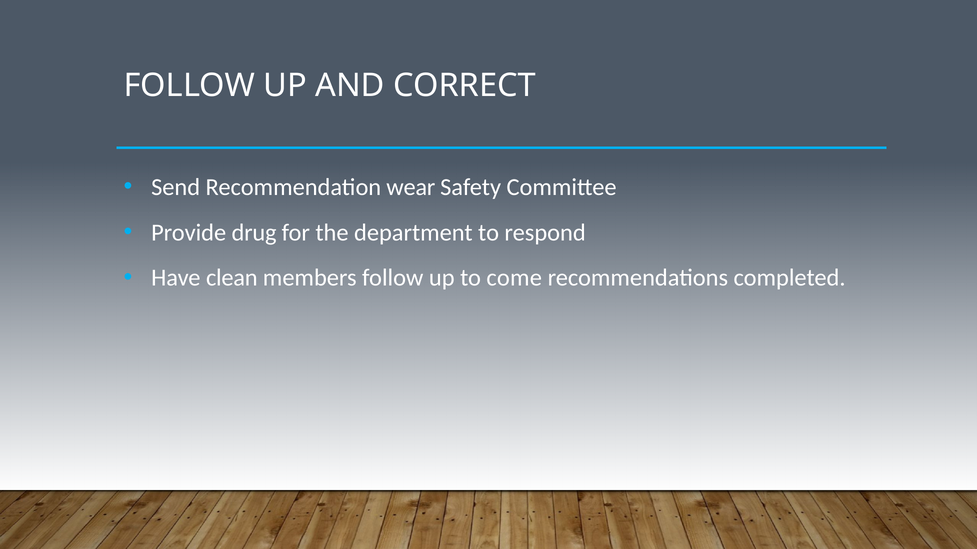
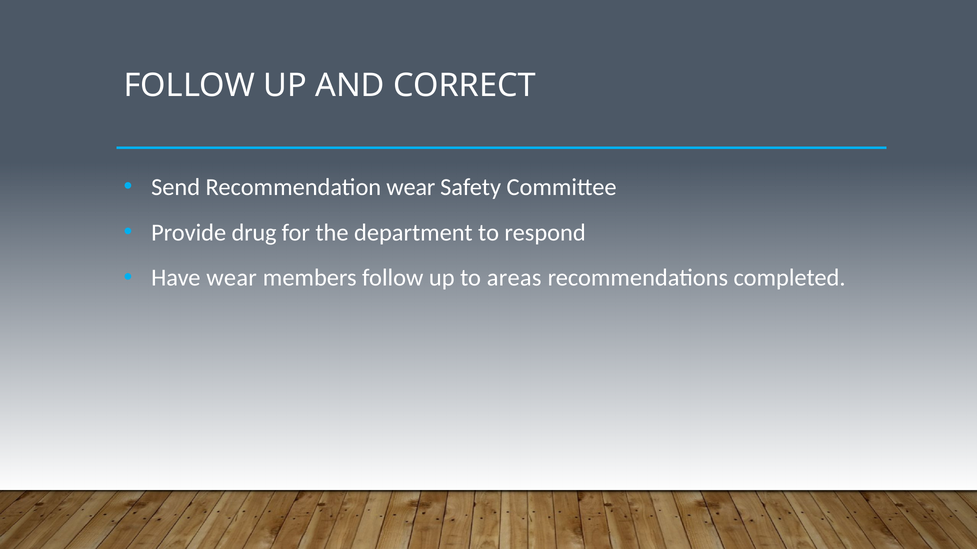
Have clean: clean -> wear (232, 278)
come: come -> areas (514, 278)
